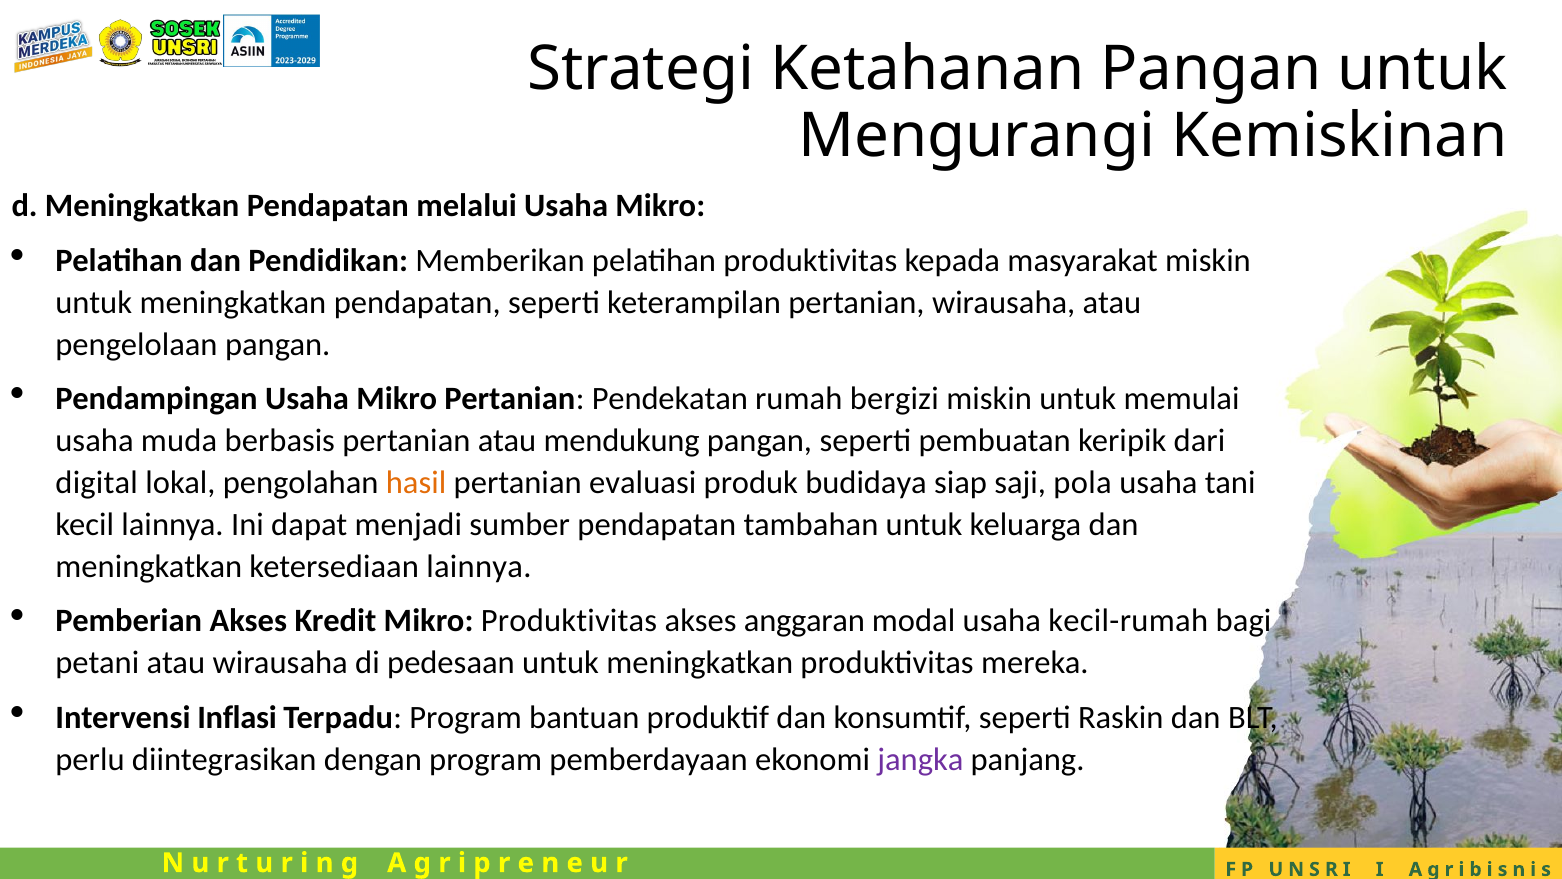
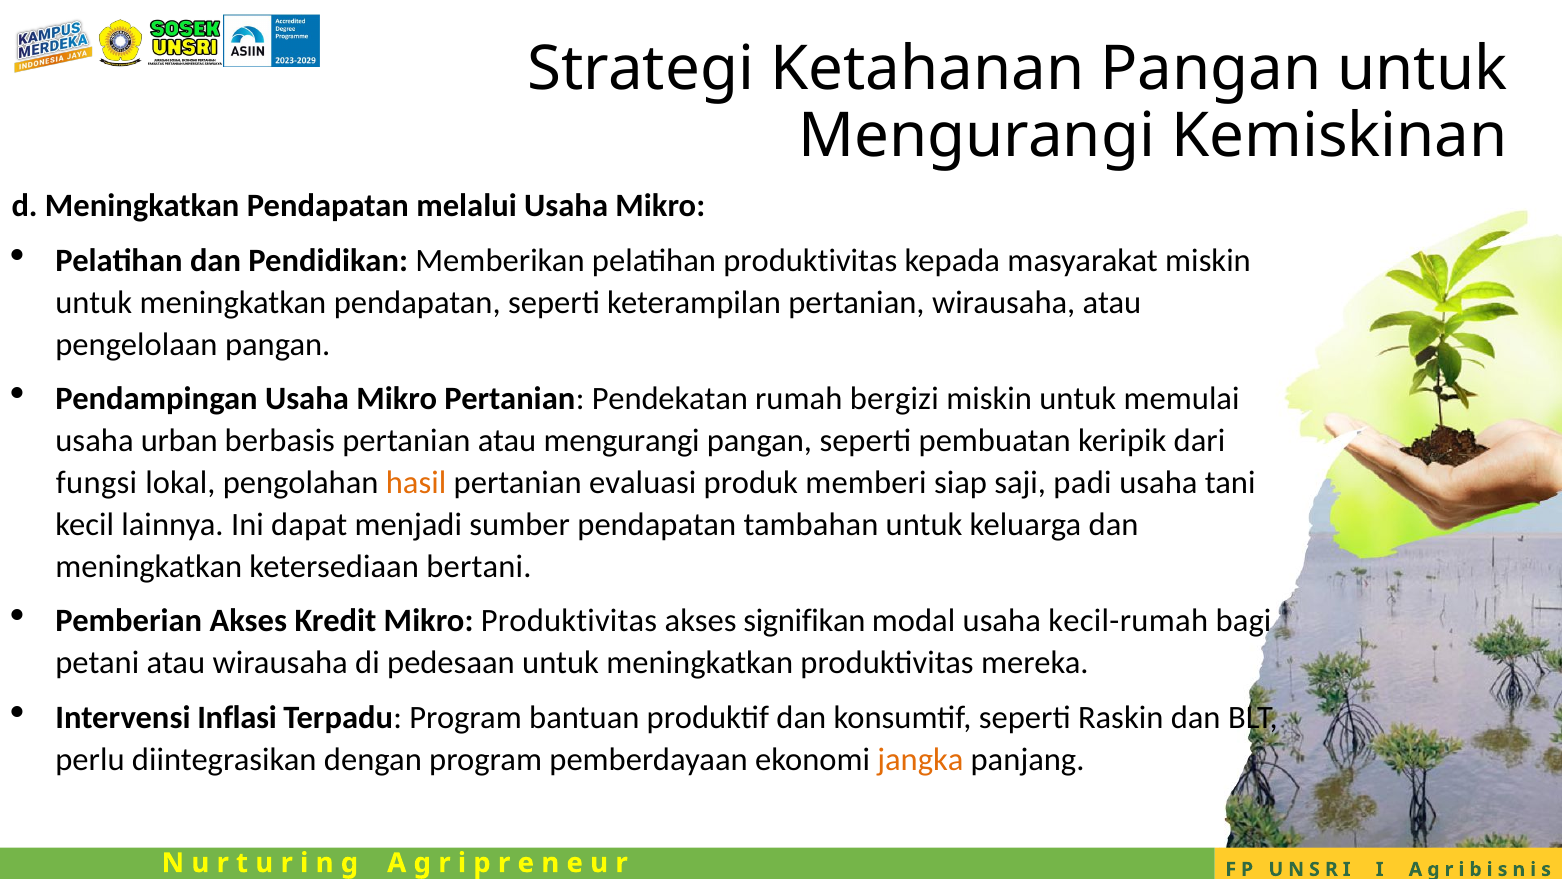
muda: muda -> urban (179, 441)
atau mendukung: mendukung -> mengurangi (622, 441)
digital: digital -> fungsi (97, 483)
budidaya: budidaya -> memberi (866, 483)
pola: pola -> padi (1083, 483)
ketersediaan lainnya: lainnya -> bertani (479, 566)
anggaran: anggaran -> signifikan (804, 621)
jangka colour: purple -> orange (920, 759)
